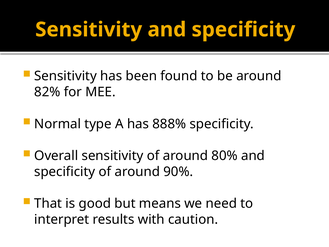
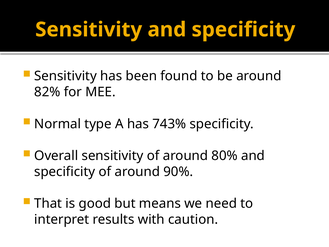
888%: 888% -> 743% (169, 124)
